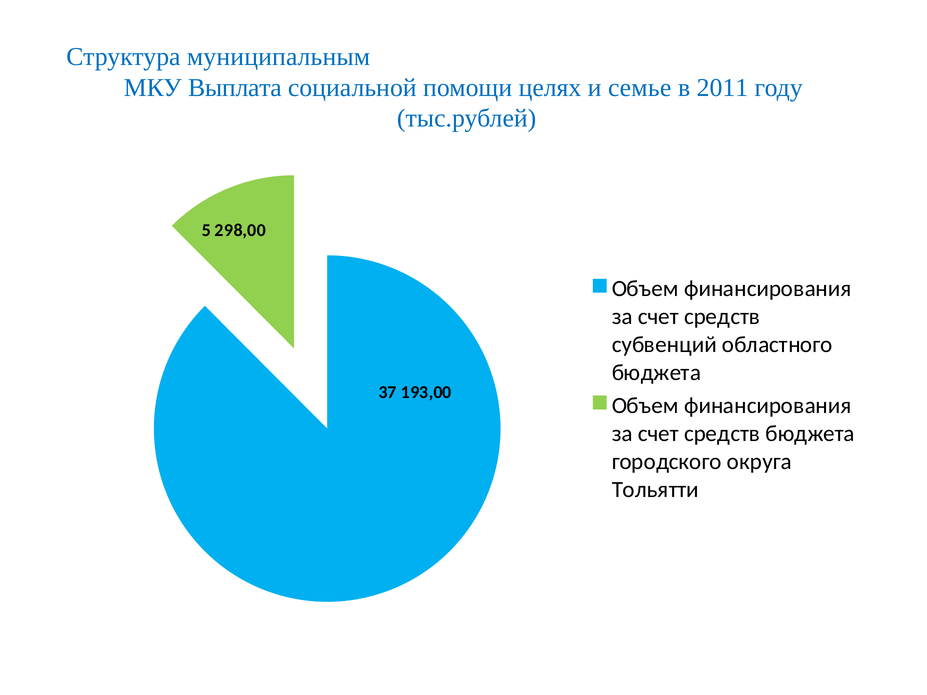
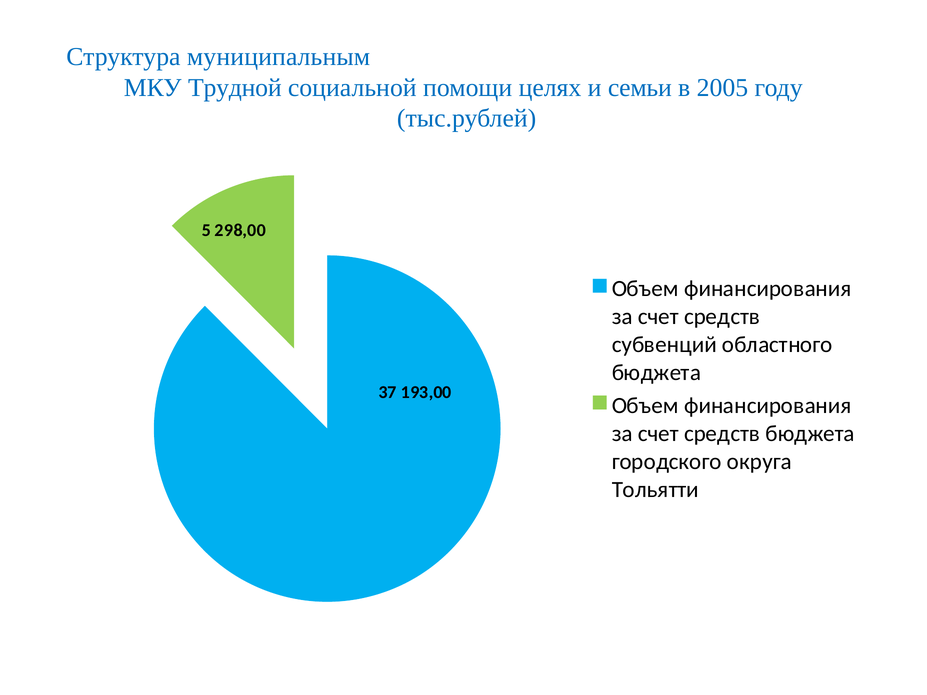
Выплата: Выплата -> Трудной (235, 88)
семье: семье -> семьи (640, 88)
2011: 2011 -> 2005 (722, 88)
